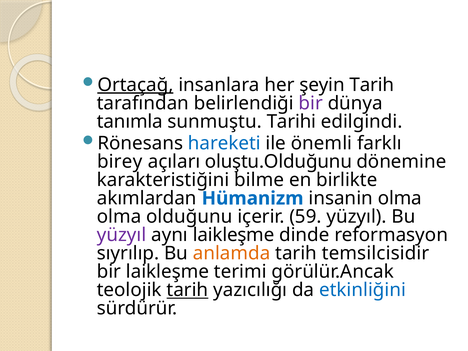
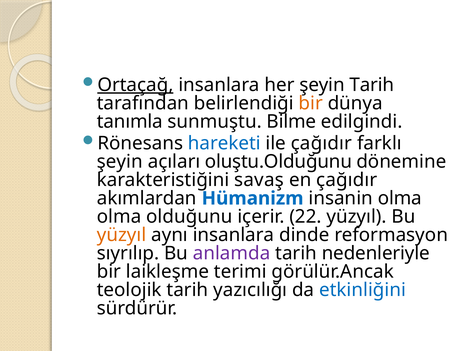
bir colour: purple -> orange (311, 103)
Tarihi: Tarihi -> Bilme (291, 122)
ile önemli: önemli -> çağıdır (321, 143)
birey: birey -> şeyin (120, 162)
bilme: bilme -> savaş (259, 180)
en birlikte: birlikte -> çağıdır (347, 180)
59: 59 -> 22 (305, 217)
yüzyıl colour: purple -> orange (122, 235)
aynı laikleşme: laikleşme -> insanlara (233, 235)
anlamda colour: orange -> purple (232, 253)
temsilcisidir: temsilcisidir -> nedenleriyle (376, 253)
tarih underline: present -> none (187, 290)
